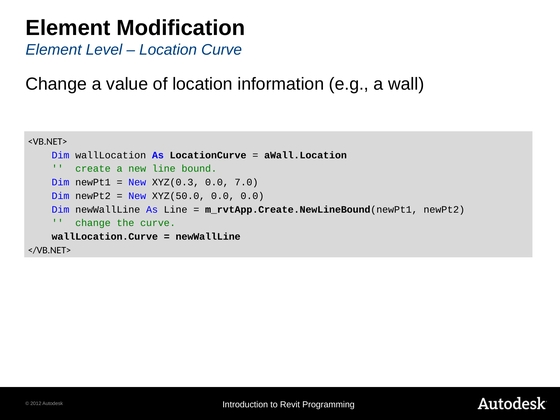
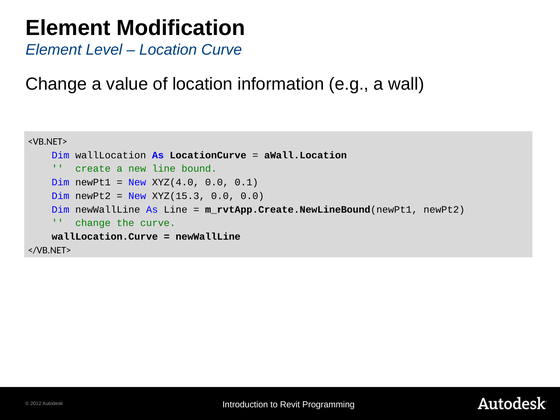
XYZ(0.3: XYZ(0.3 -> XYZ(4.0 (176, 182)
7.0: 7.0 -> 0.1 (246, 182)
XYZ(50.0: XYZ(50.0 -> XYZ(15.3 (179, 196)
